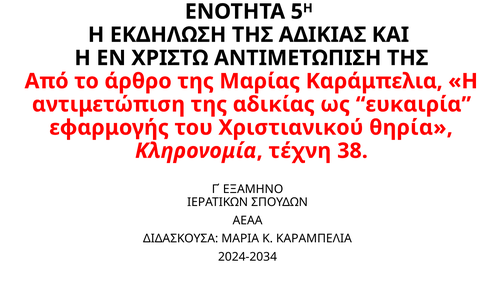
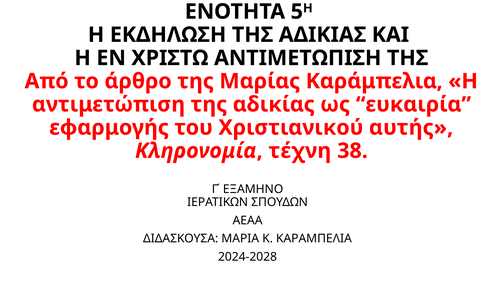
θηρία: θηρία -> αυτής (411, 128)
2024-2034: 2024-2034 -> 2024-2028 (247, 257)
